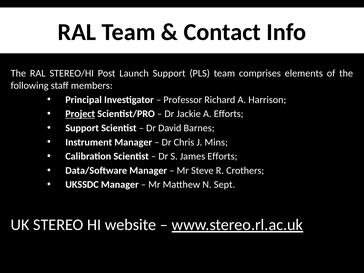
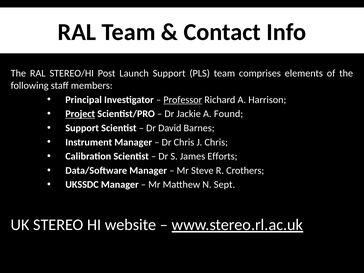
Professor underline: none -> present (183, 100)
A Efforts: Efforts -> Found (229, 114)
J Mins: Mins -> Chris (216, 142)
